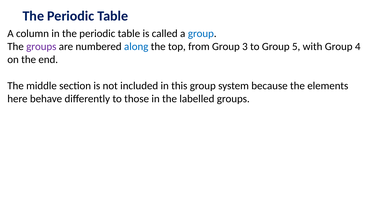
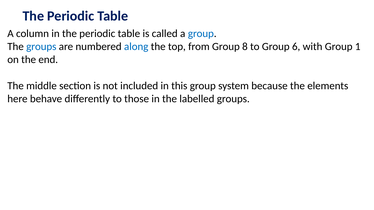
groups colour: purple -> blue (41, 47)
3: 3 -> 8 (245, 47)
5: 5 -> 6 (296, 47)
4: 4 -> 1 (358, 47)
